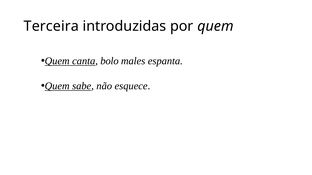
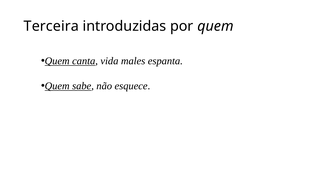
bolo: bolo -> vida (109, 61)
